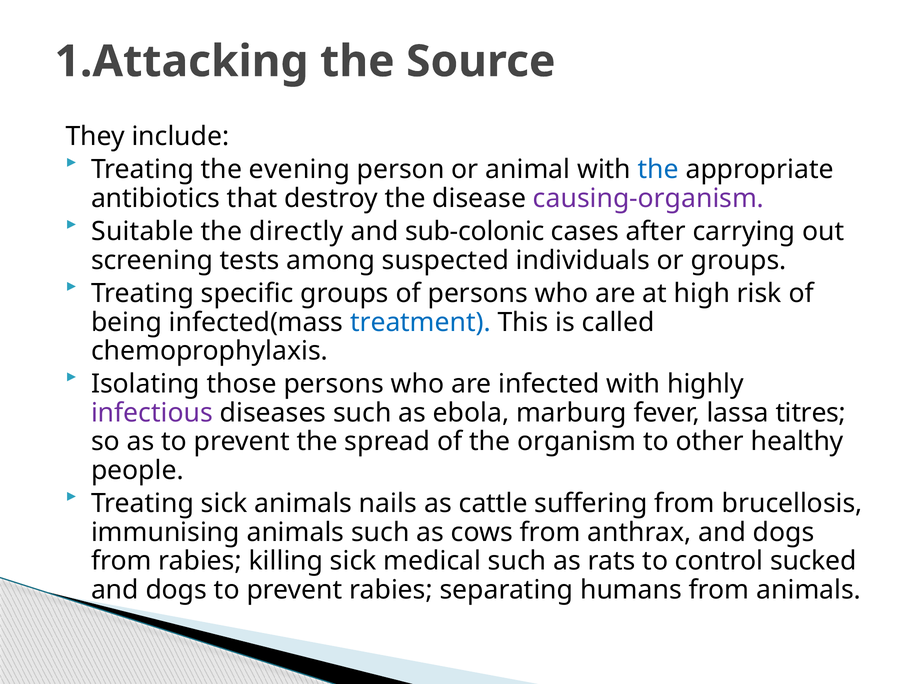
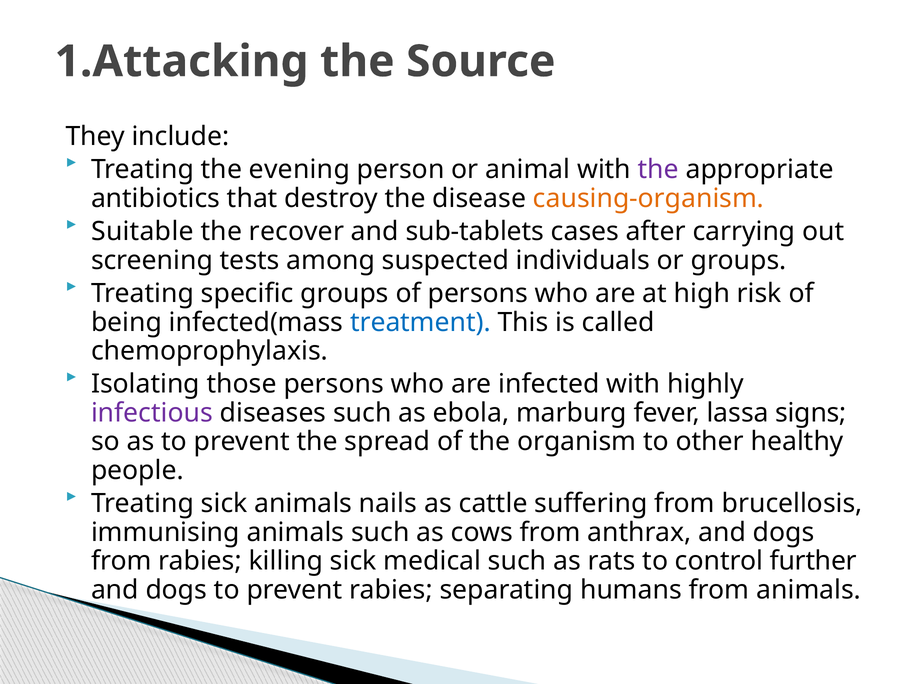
the colour: blue -> purple (658, 170)
causing-organism colour: purple -> orange (649, 198)
directly: directly -> recover (296, 232)
sub-colonic: sub-colonic -> sub-tablets (475, 232)
titres: titres -> signs (811, 413)
sucked: sucked -> further (813, 561)
